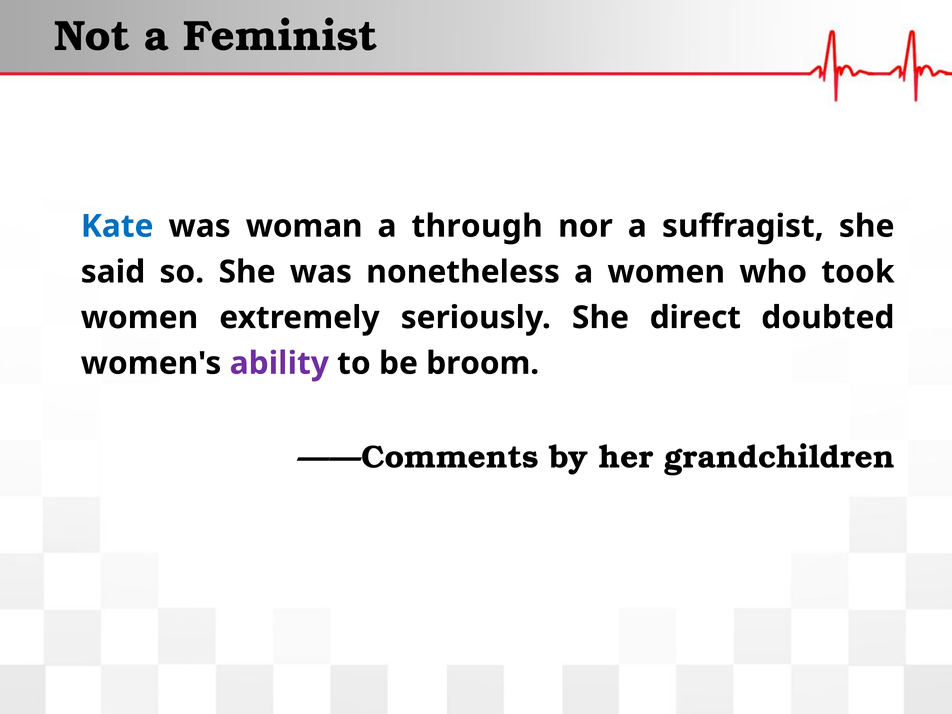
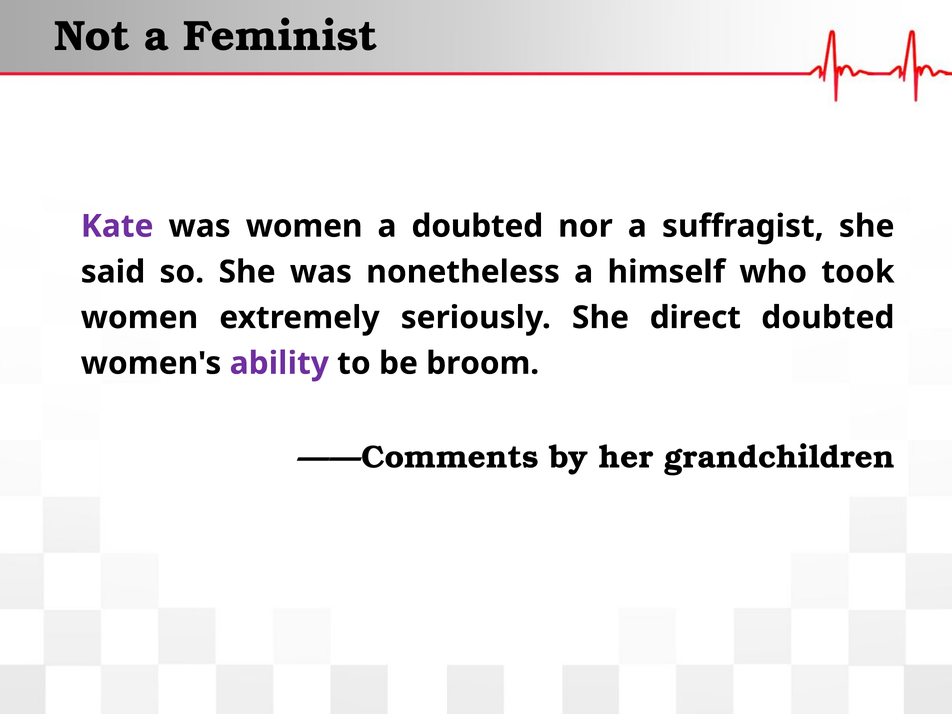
Kate colour: blue -> purple (117, 226)
was woman: woman -> women (304, 226)
a through: through -> doubted (477, 226)
a women: women -> himself (666, 272)
